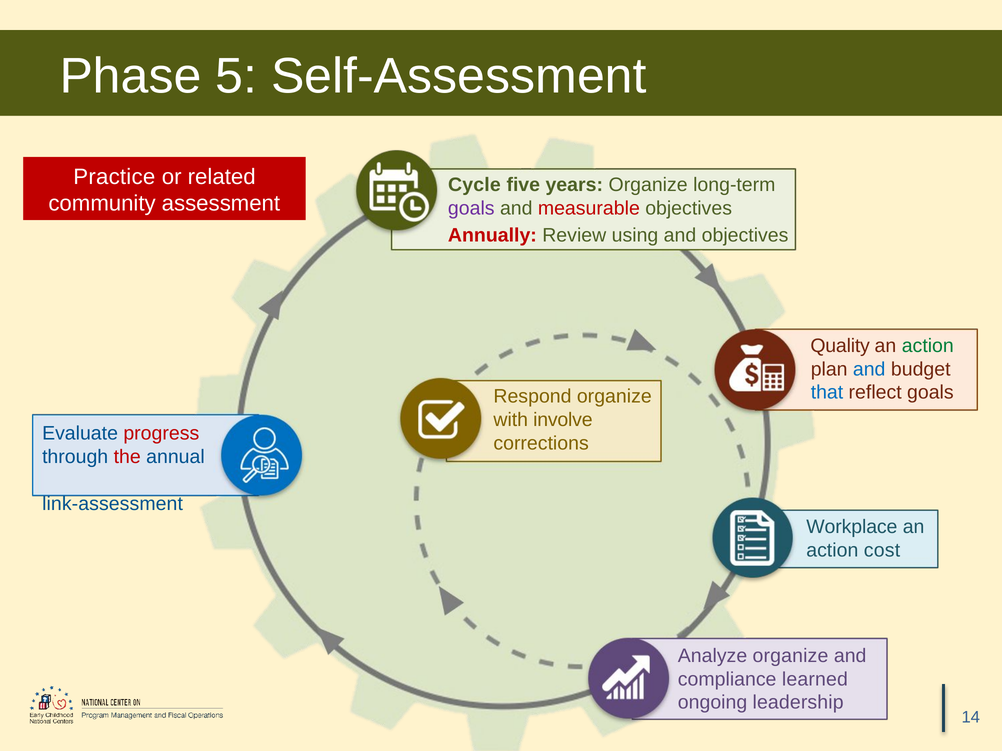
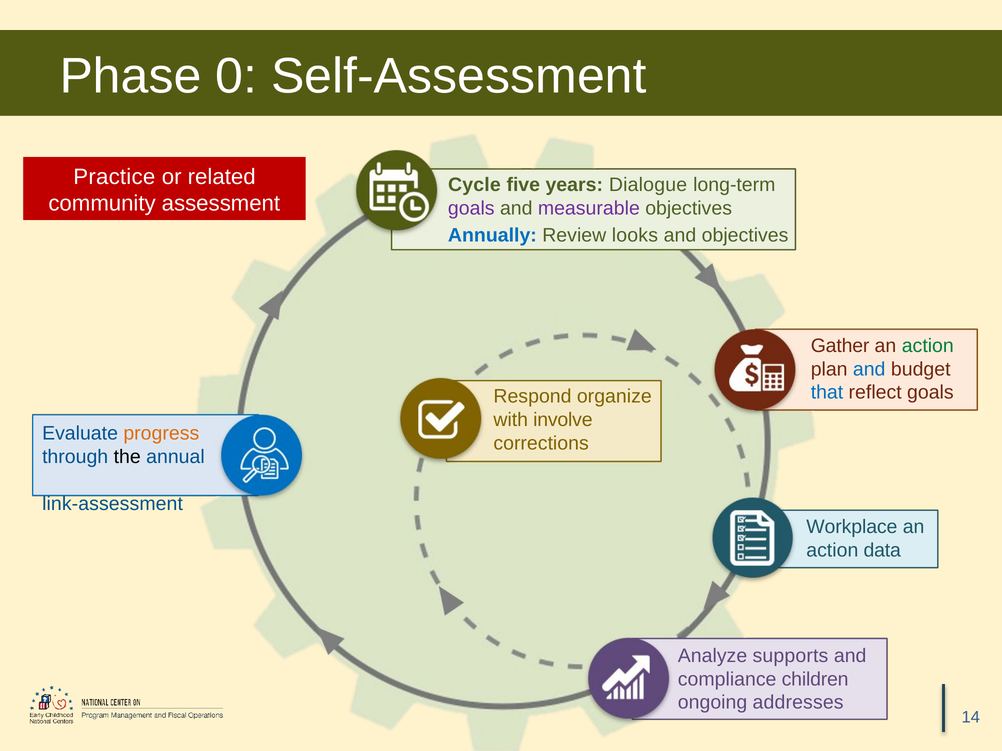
5: 5 -> 0 (236, 77)
years Organize: Organize -> Dialogue (648, 185)
measurable colour: red -> purple (589, 208)
Annually colour: red -> blue (492, 236)
using: using -> looks (635, 236)
Quality: Quality -> Gather (840, 346)
progress colour: red -> orange (161, 434)
the colour: red -> black (127, 457)
cost: cost -> data (882, 551)
Analyze organize: organize -> supports (790, 656)
learned: learned -> children (815, 680)
leadership: leadership -> addresses (798, 703)
